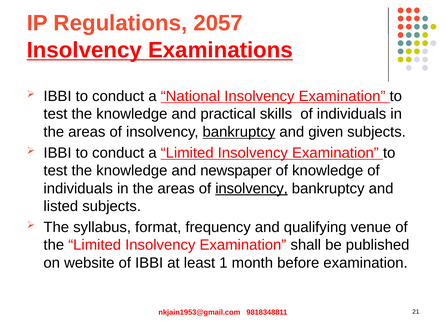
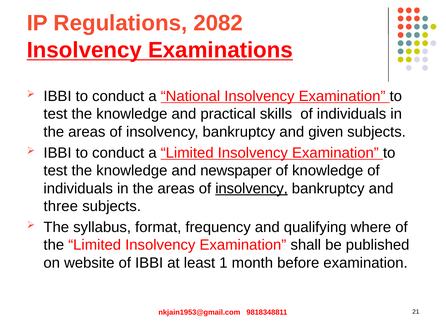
2057: 2057 -> 2082 (218, 23)
bankruptcy underline: present -> none (239, 132)
listed: listed -> three (61, 206)
venue: venue -> where (371, 227)
